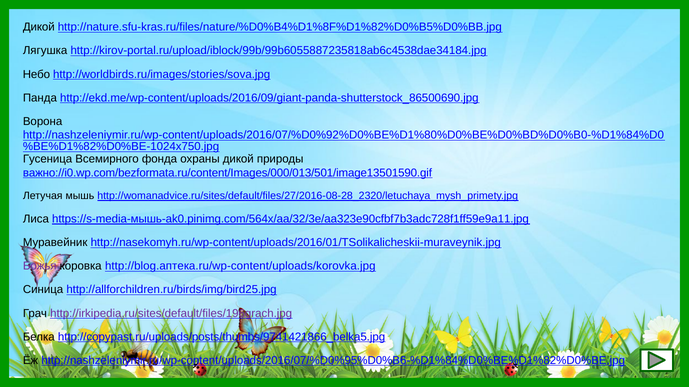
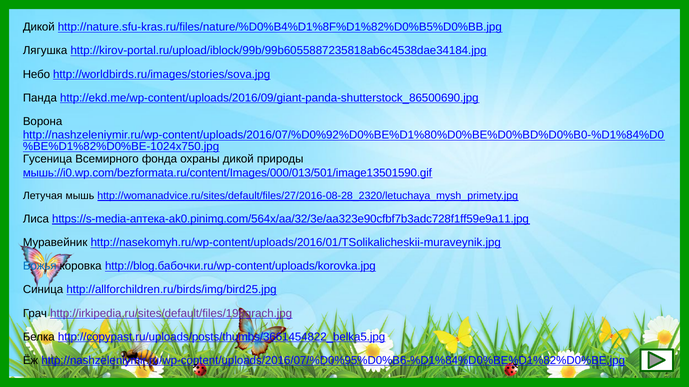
важно://i0.wp.com/bezformata.ru/content/Images/000/013/501/image13501590.gif: важно://i0.wp.com/bezformata.ru/content/Images/000/013/501/image13501590.gif -> мышь://i0.wp.com/bezformata.ru/content/Images/000/013/501/image13501590.gif (227, 173)
https://s-media-мышь-ak0.pinimg.com/564x/aa/32/3e/aa323e90cfbf7b3adc728f1ff59e9a11.jpg: https://s-media-мышь-ak0.pinimg.com/564x/aa/32/3e/aa323e90cfbf7b3adc728f1ff59e9a11.jpg -> https://s-media-аптека-ak0.pinimg.com/564x/aa/32/3e/aa323e90cfbf7b3adc728f1ff59e9a11.jpg (290, 219)
Божья colour: purple -> blue (40, 267)
http://blog.аптека.ru/wp-content/uploads/korovka.jpg: http://blog.аптека.ru/wp-content/uploads/korovka.jpg -> http://blog.бабочки.ru/wp-content/uploads/korovka.jpg (240, 267)
http://copypast.ru/uploads/posts/thumbs/9741421866_belka5.jpg: http://copypast.ru/uploads/posts/thumbs/9741421866_belka5.jpg -> http://copypast.ru/uploads/posts/thumbs/3661454822_belka5.jpg (222, 337)
